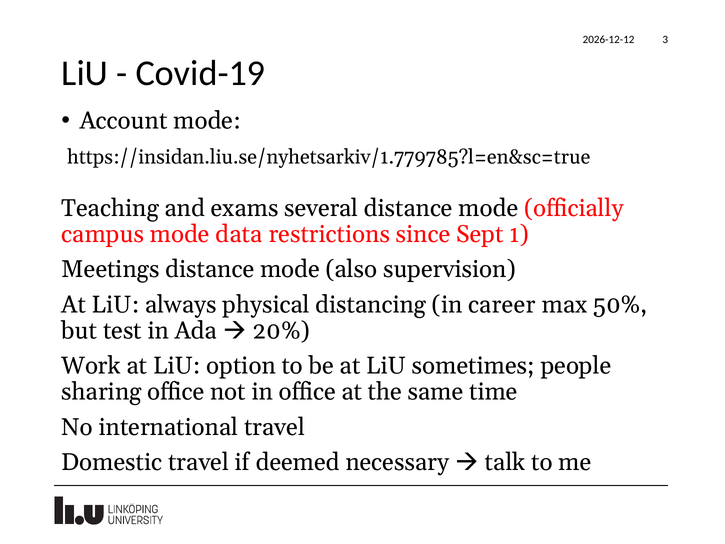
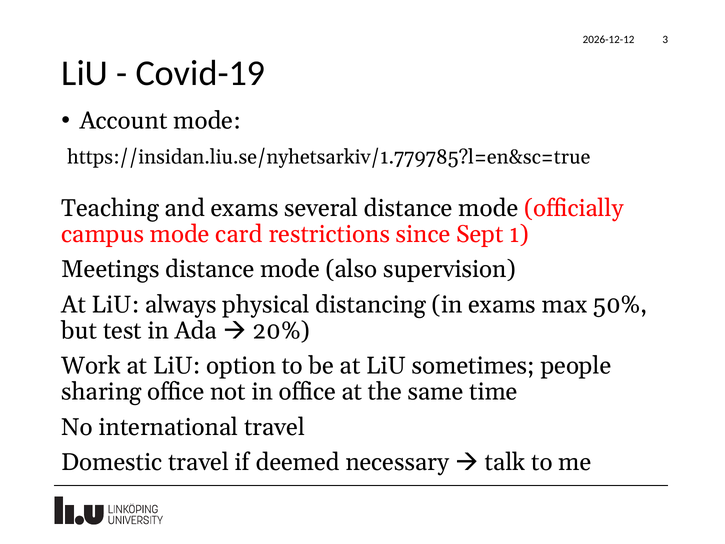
data: data -> card (239, 234)
in career: career -> exams (502, 304)
